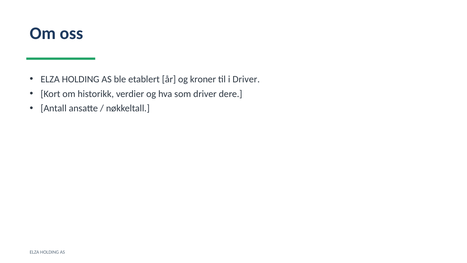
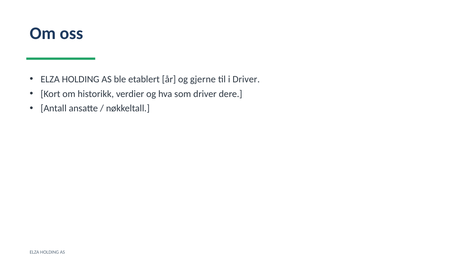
kroner: kroner -> gjerne (203, 79)
